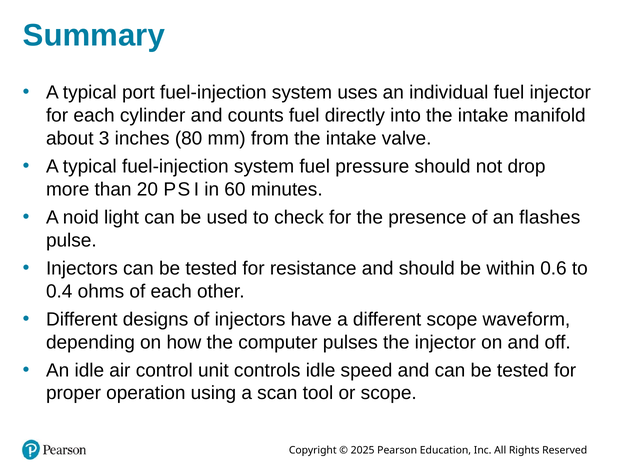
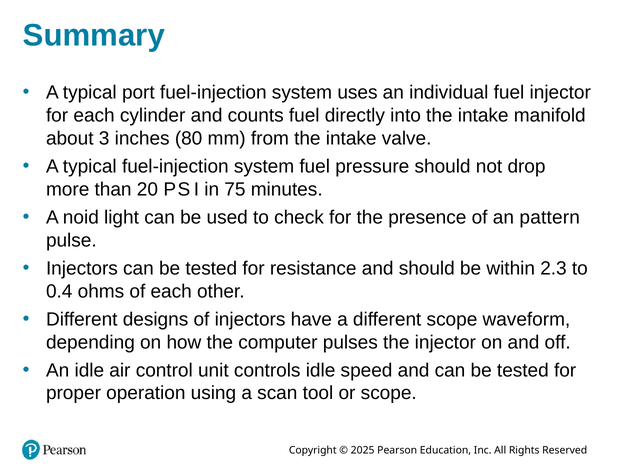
60: 60 -> 75 (235, 189)
flashes: flashes -> pattern (550, 217)
0.6: 0.6 -> 2.3 (553, 268)
